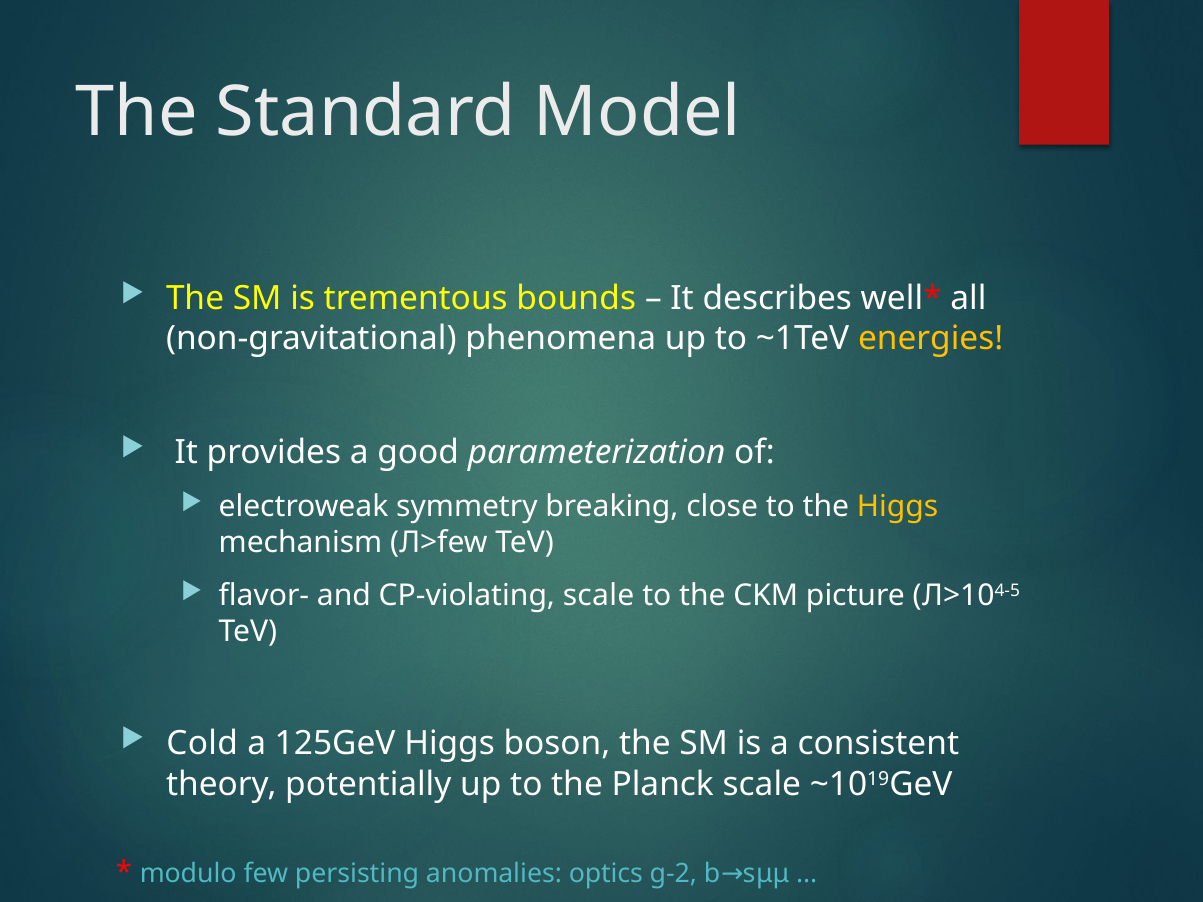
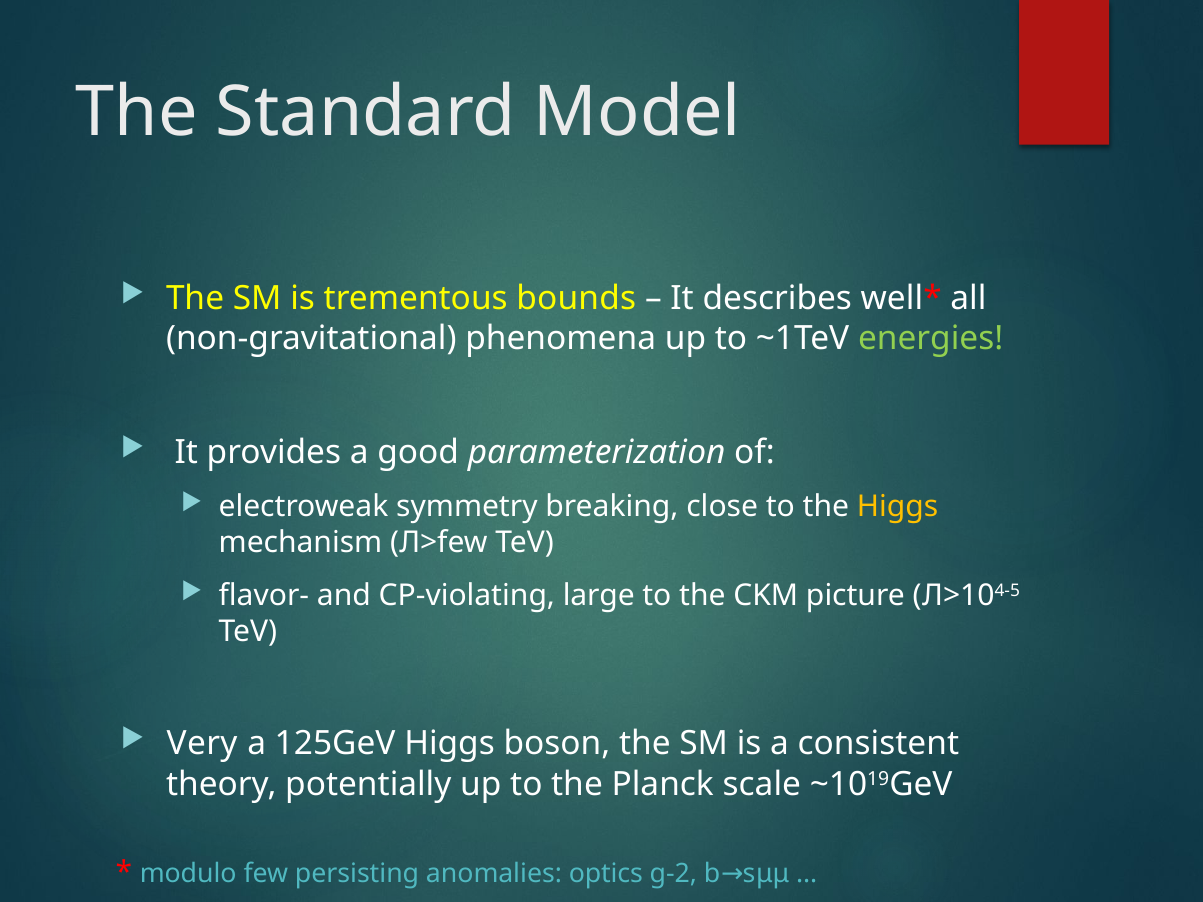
energies colour: yellow -> light green (931, 339)
CP-violating scale: scale -> large (599, 596)
Cold: Cold -> Very (202, 744)
